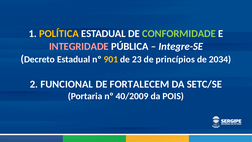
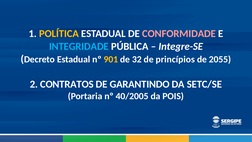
CONFORMIDADE colour: light green -> pink (179, 34)
INTEGRIDADE colour: pink -> light blue (79, 46)
23: 23 -> 32 (137, 59)
2034: 2034 -> 2055 (220, 59)
FUNCIONAL: FUNCIONAL -> CONTRATOS (67, 84)
FORTALECEM: FORTALECEM -> GARANTINDO (140, 84)
40/2009: 40/2009 -> 40/2005 (132, 96)
